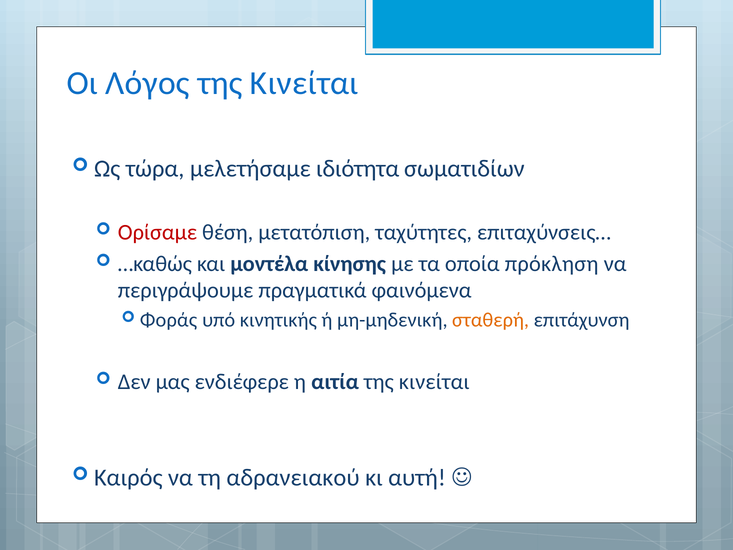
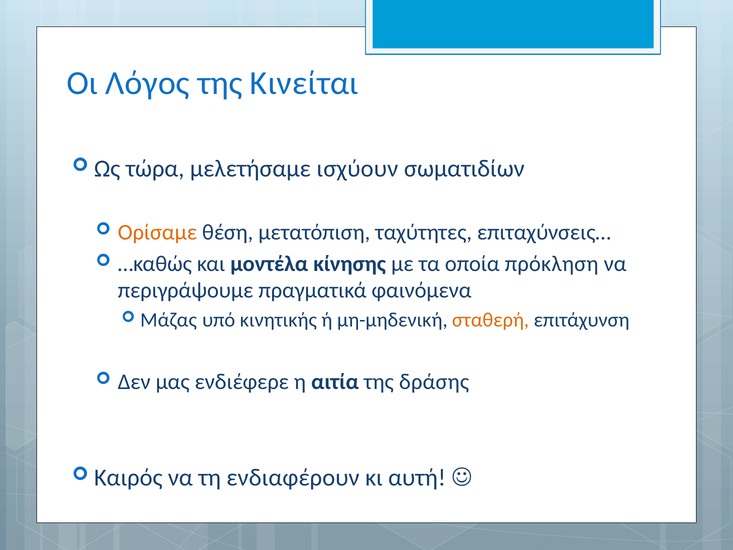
ιδιότητα: ιδιότητα -> ισχύουν (357, 169)
Ορίσαμε colour: red -> orange (157, 232)
Φοράς: Φοράς -> Μάζας (169, 320)
αιτία της κινείται: κινείται -> δράσης (434, 382)
αδρανειακού: αδρανειακού -> ενδιαφέρουν (293, 477)
